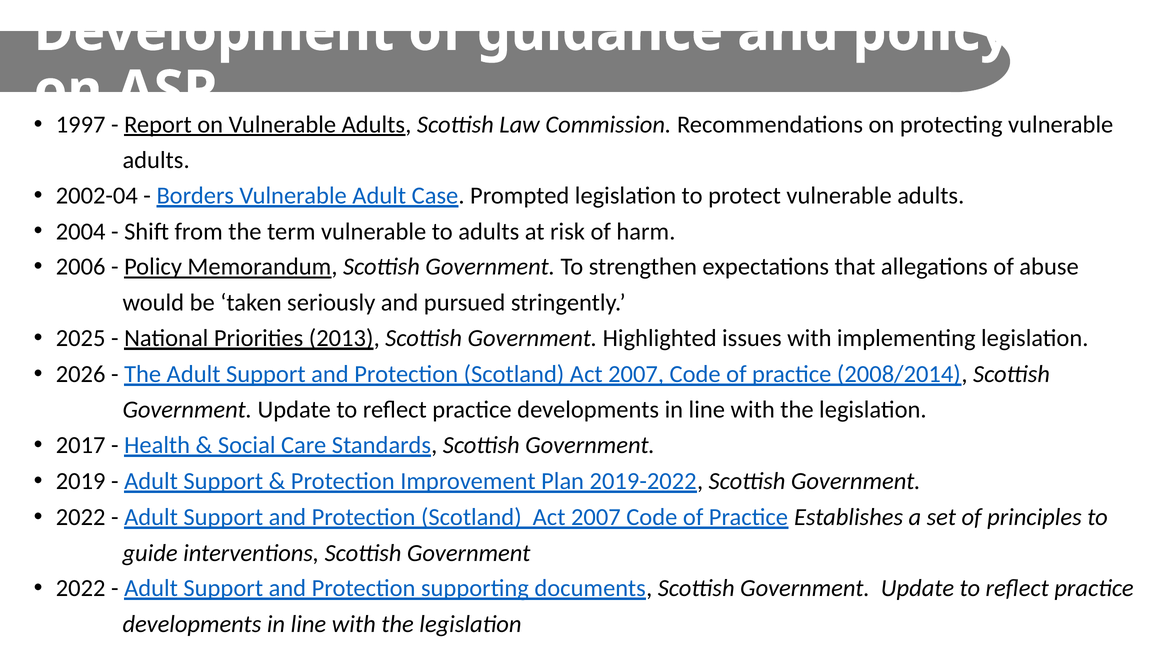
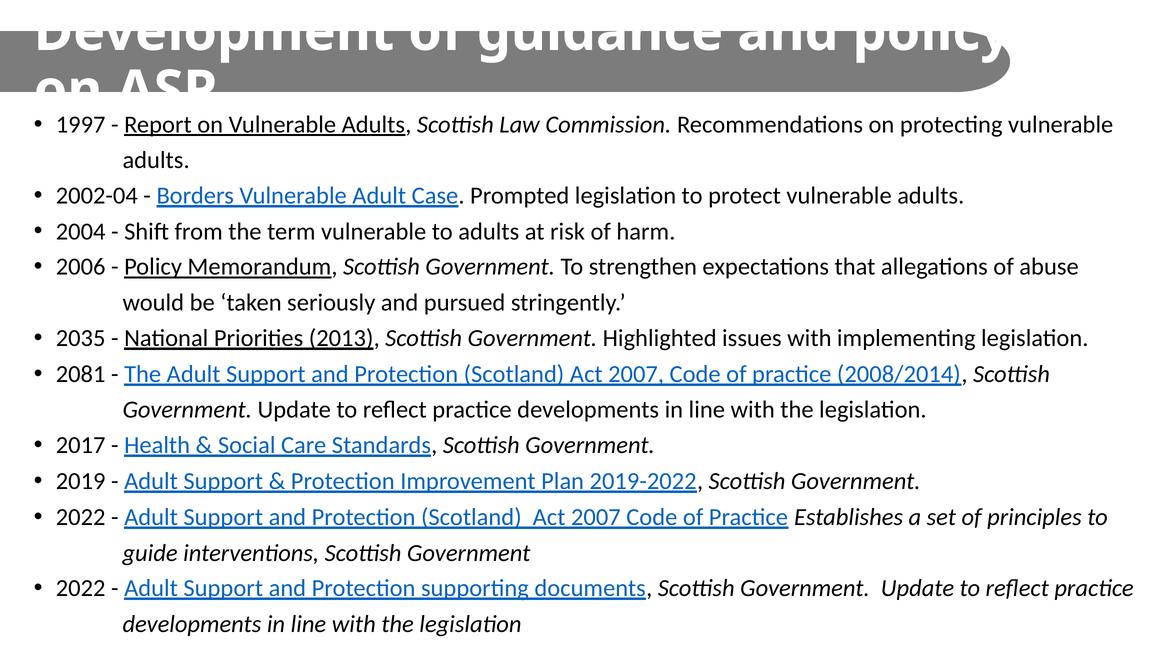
2025: 2025 -> 2035 (81, 338)
2026: 2026 -> 2081 (81, 374)
